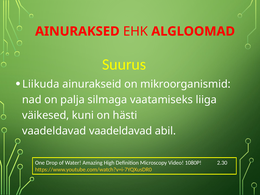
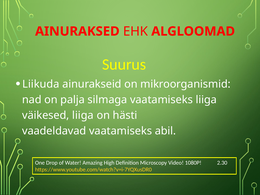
väikesed kuni: kuni -> liiga (83, 115)
vaadeldavad vaadeldavad: vaadeldavad -> vaatamiseks (121, 131)
